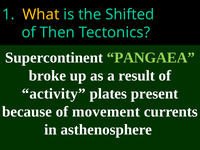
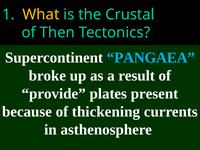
Shifted: Shifted -> Crustal (130, 15)
PANGAEA colour: light green -> light blue (151, 58)
activity: activity -> provide (54, 94)
movement: movement -> thickening (106, 112)
